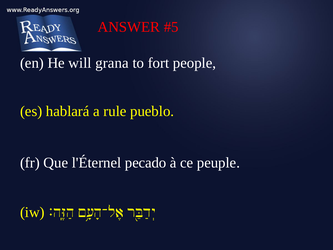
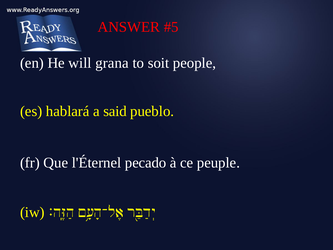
fort: fort -> soit (158, 63)
rule: rule -> said (115, 111)
